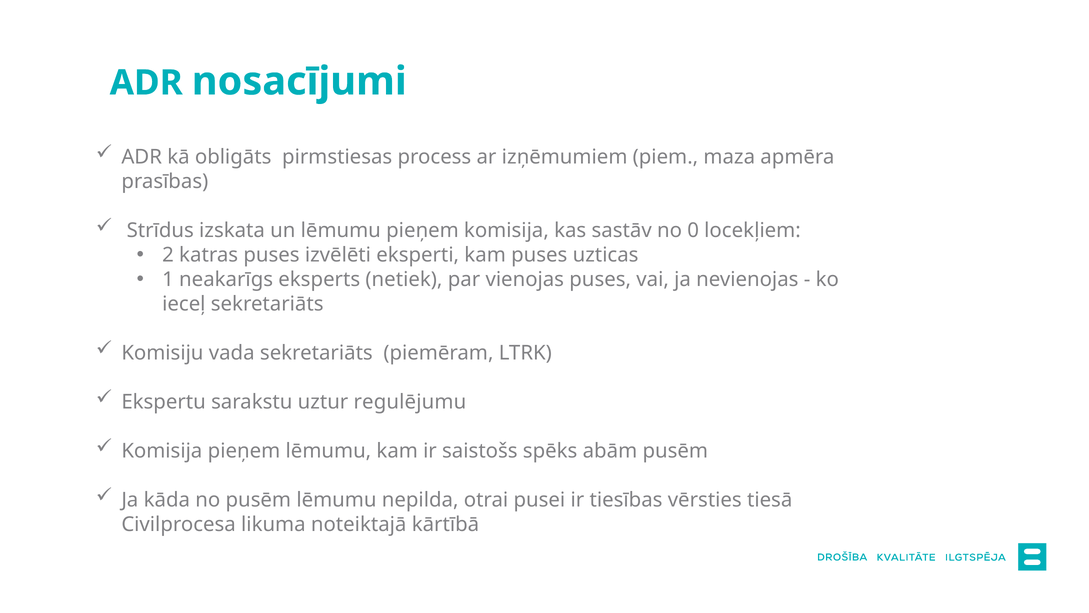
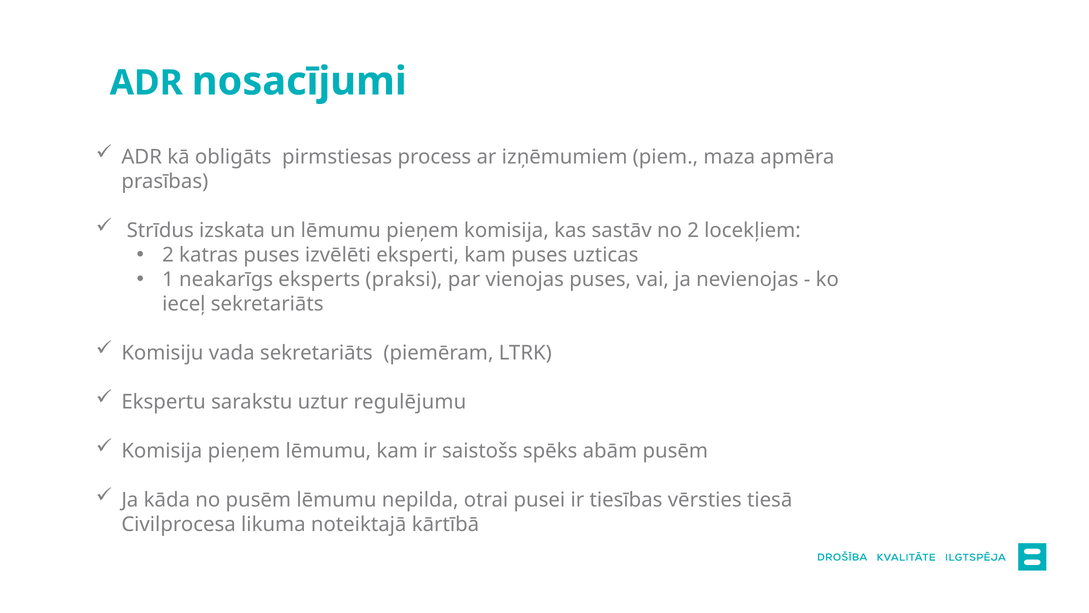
no 0: 0 -> 2 (693, 230)
netiek: netiek -> praksi (404, 279)
